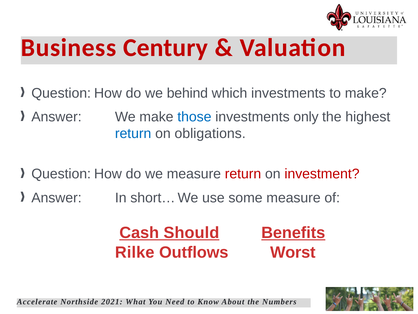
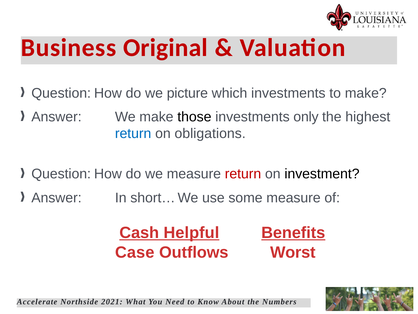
Century: Century -> Original (165, 48)
behind: behind -> picture (187, 93)
those colour: blue -> black (194, 117)
investment colour: red -> black (322, 174)
Should: Should -> Helpful (191, 232)
Rilke: Rilke -> Case (135, 252)
